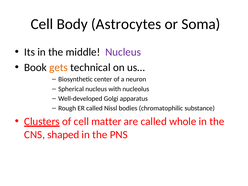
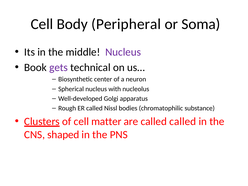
Astrocytes: Astrocytes -> Peripheral (126, 24)
gets colour: orange -> purple (59, 67)
called whole: whole -> called (183, 121)
